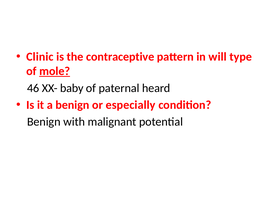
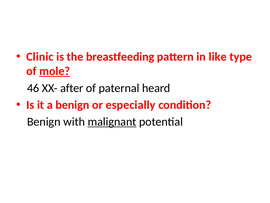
contraceptive: contraceptive -> breastfeeding (120, 57)
will: will -> like (218, 57)
baby: baby -> after (72, 88)
malignant underline: none -> present (112, 121)
